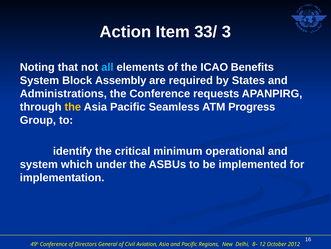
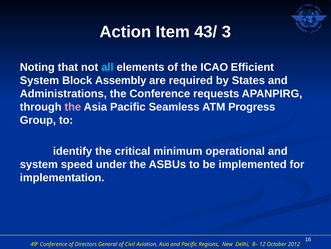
33/: 33/ -> 43/ (206, 32)
Benefits: Benefits -> Efficient (252, 67)
the colour: yellow -> pink (73, 107)
which: which -> speed (77, 164)
